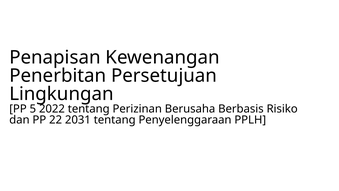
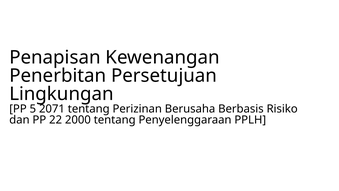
2022: 2022 -> 2071 (52, 109)
2031: 2031 -> 2000 (78, 120)
